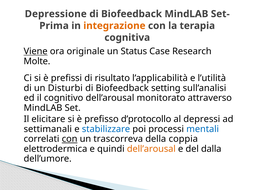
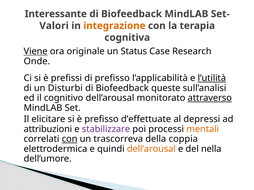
Depressione: Depressione -> Interessante (56, 14)
Prima: Prima -> Valori (54, 26)
Molte: Molte -> Onde (37, 61)
di risultato: risultato -> prefisso (112, 78)
l’utilità underline: none -> present (212, 78)
setting: setting -> queste (166, 88)
attraverso underline: none -> present (210, 98)
d’protocollo: d’protocollo -> d’effettuate (146, 119)
settimanali: settimanali -> attribuzioni (48, 129)
stabilizzare colour: blue -> purple (106, 129)
mentali colour: blue -> orange (203, 129)
dalla: dalla -> nella (211, 149)
